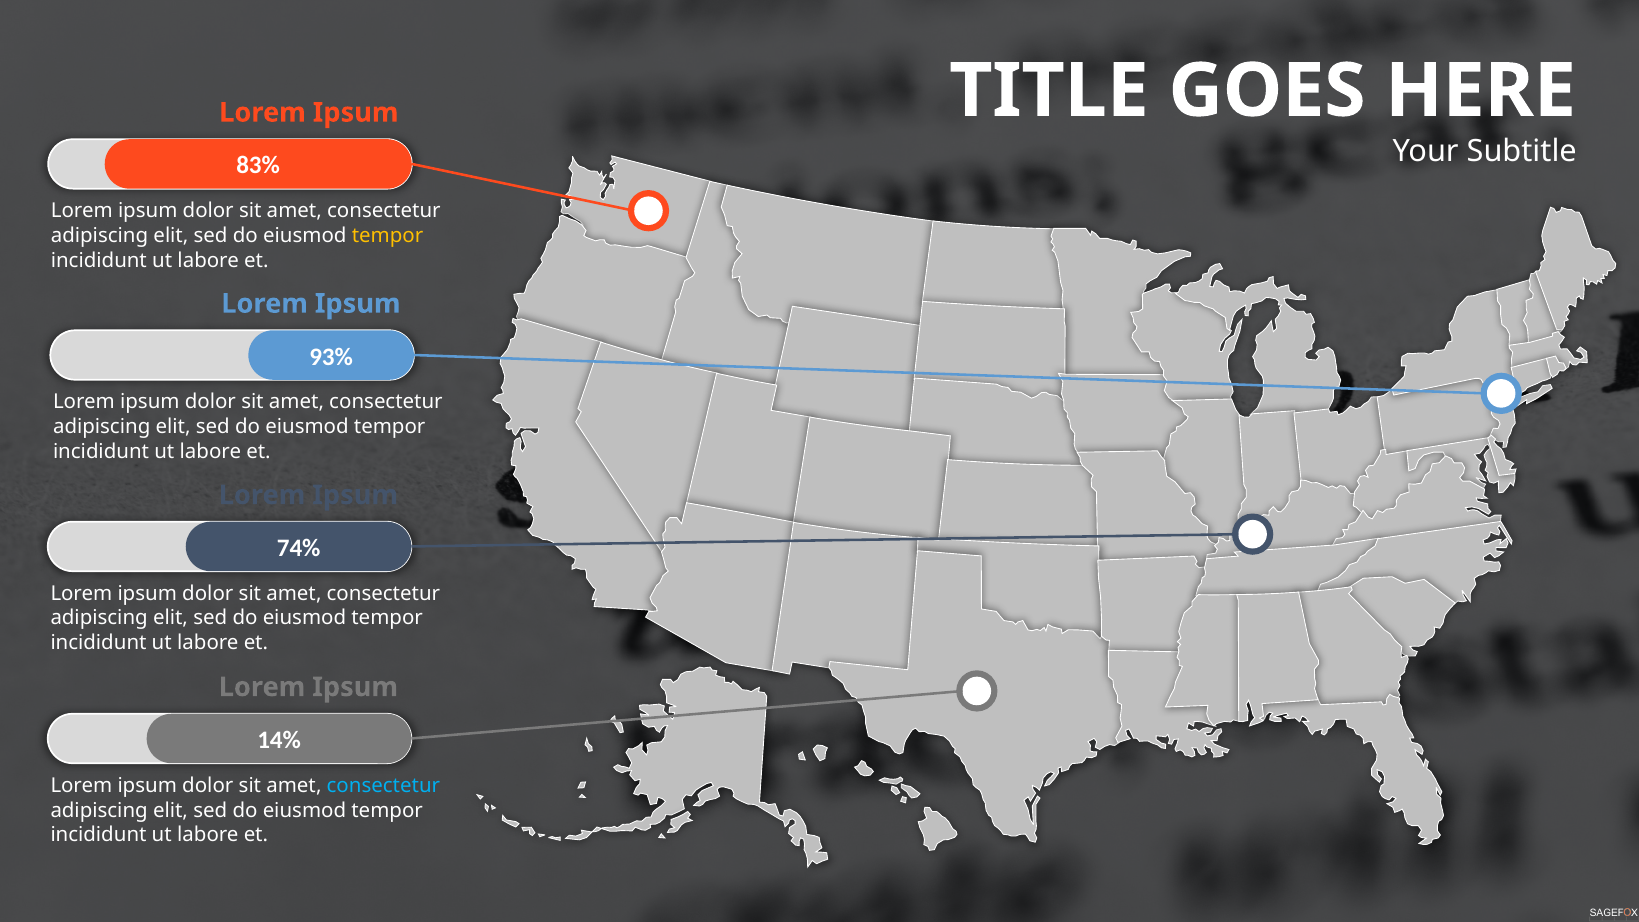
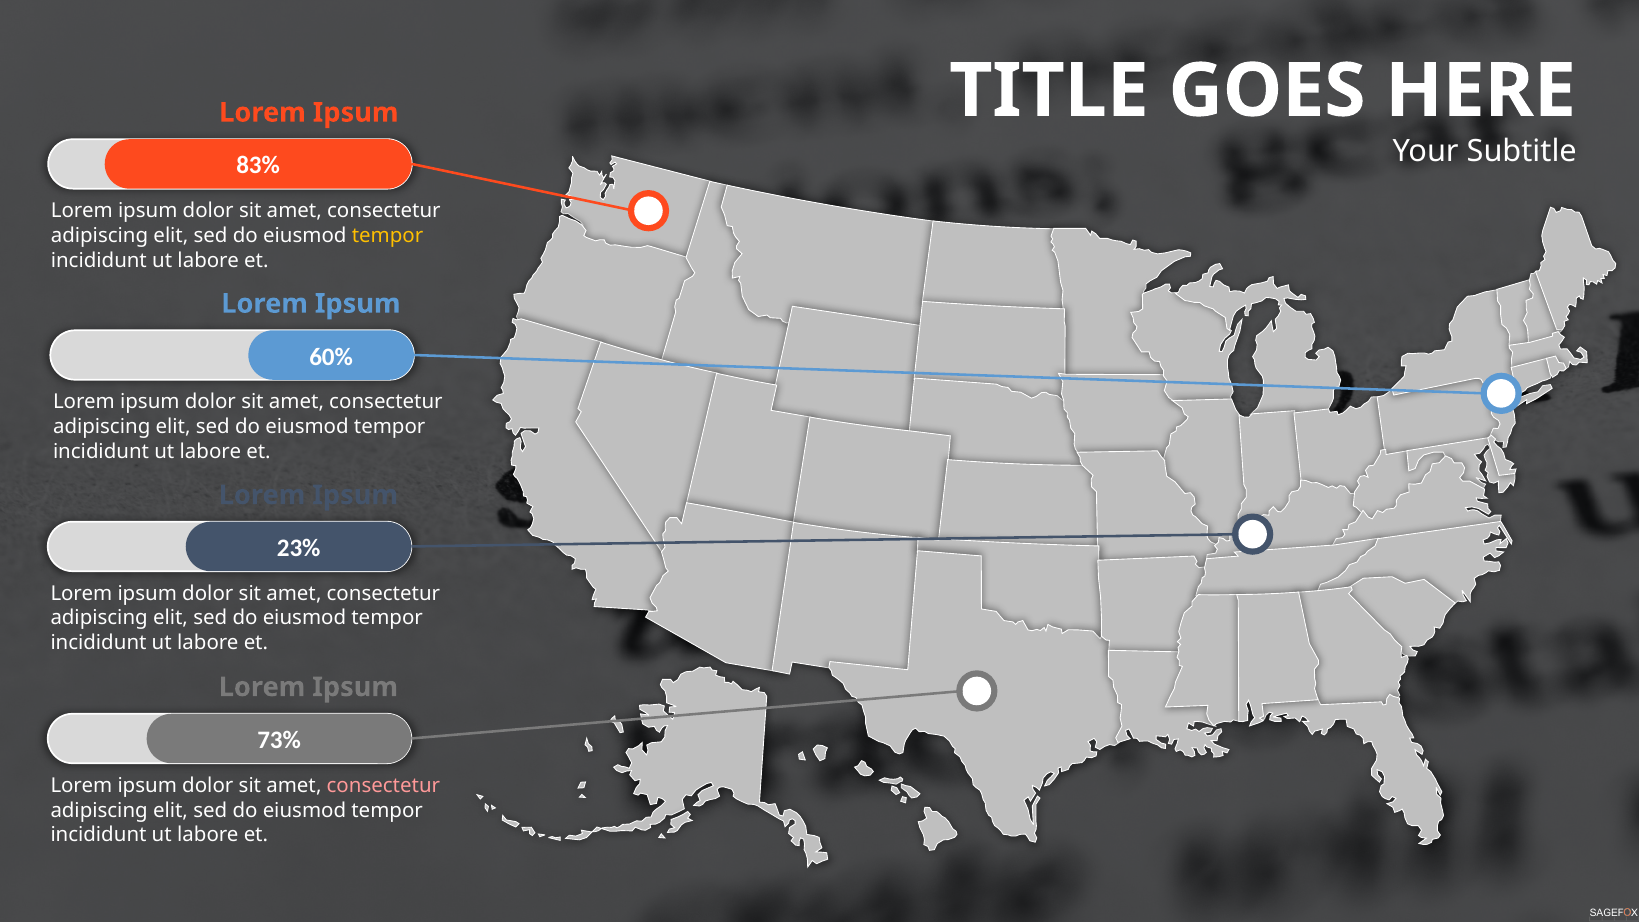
93%: 93% -> 60% (331, 357)
74%: 74% -> 23% (299, 548)
14%: 14% -> 73% (279, 740)
consectetur colour: light blue -> pink (383, 786)
